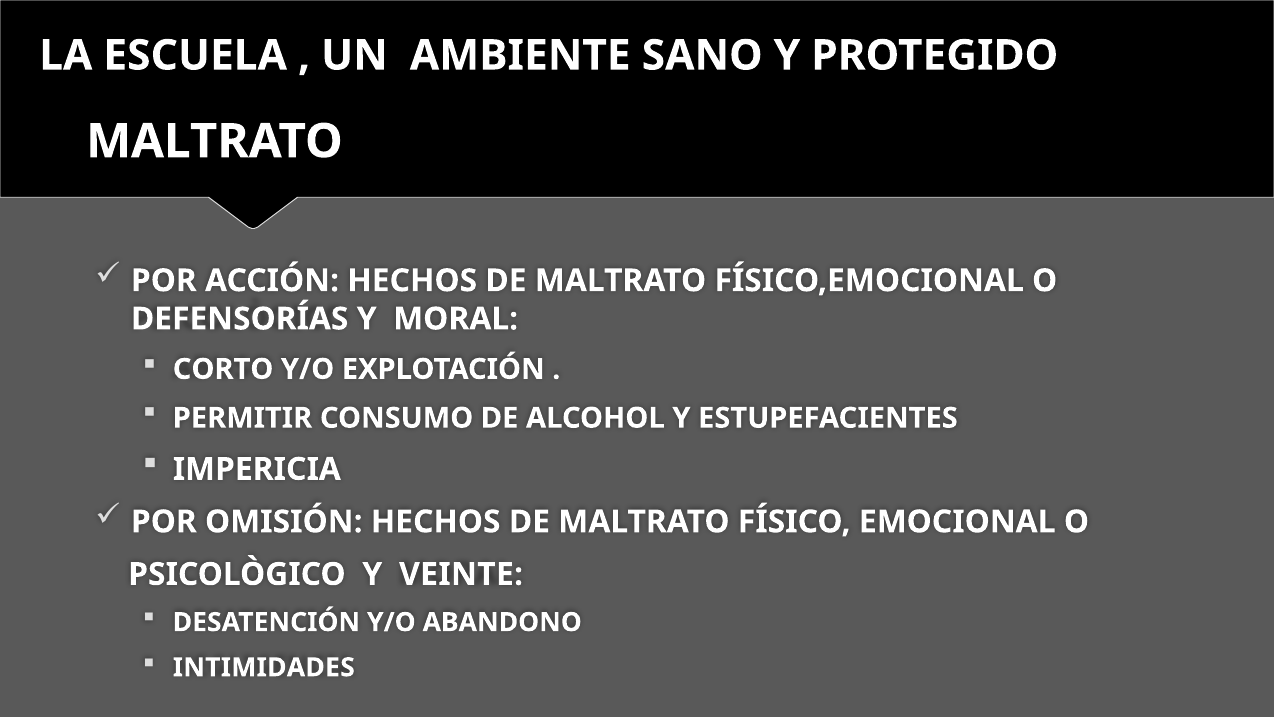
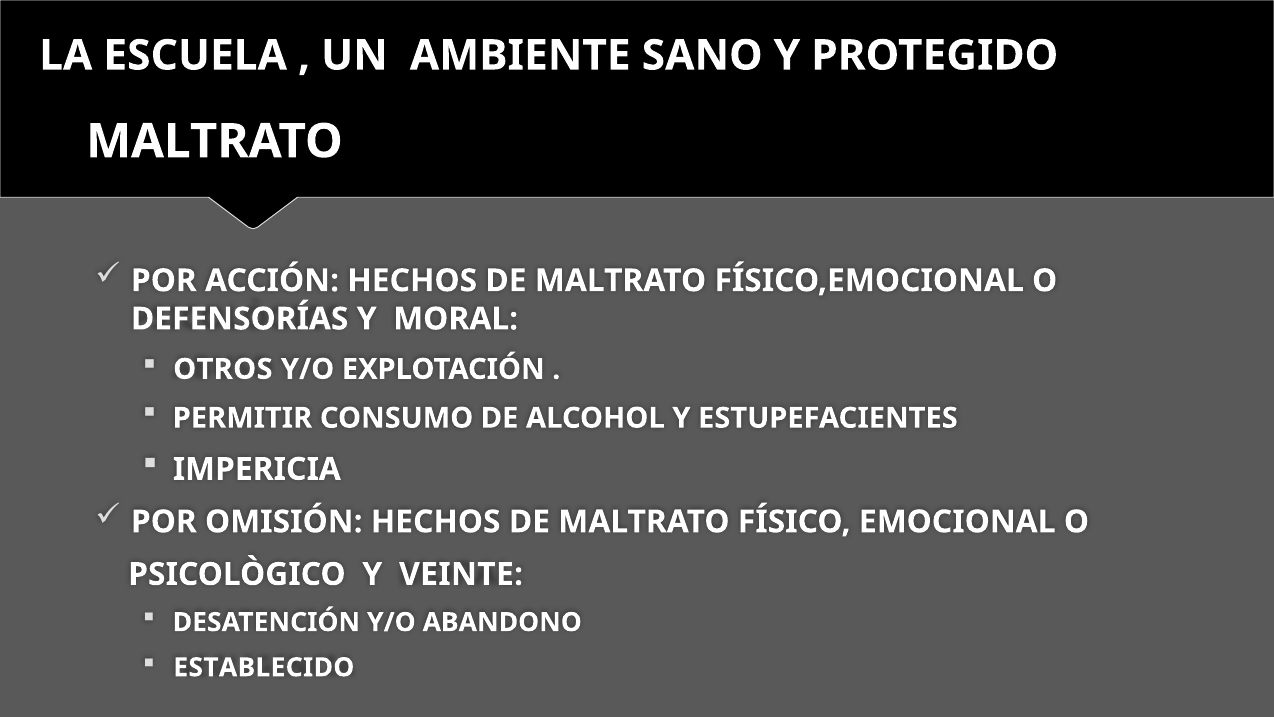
CORTO: CORTO -> OTROS (223, 369)
INTIMIDADES: INTIMIDADES -> ESTABLECIDO (264, 667)
